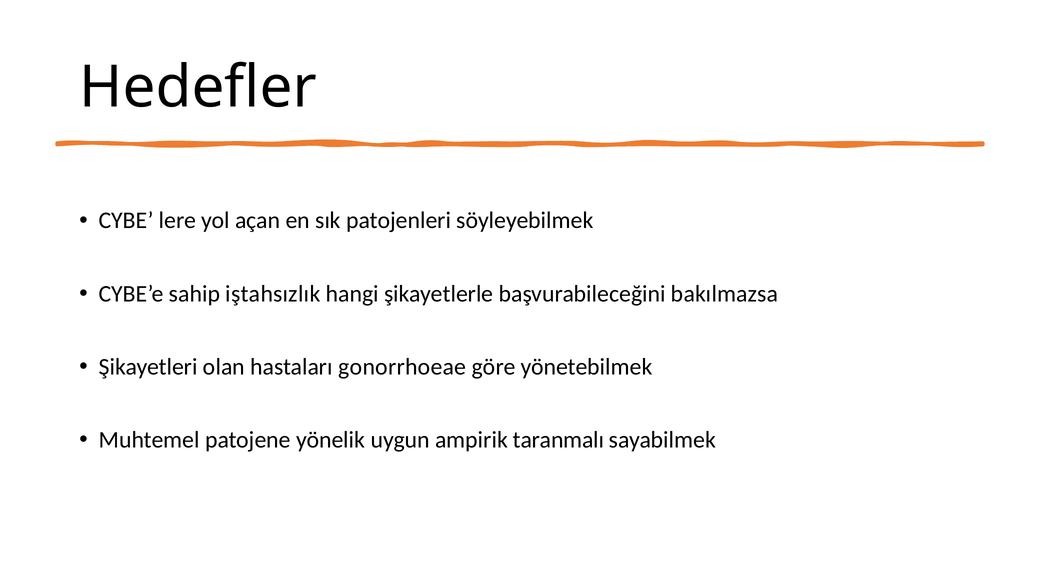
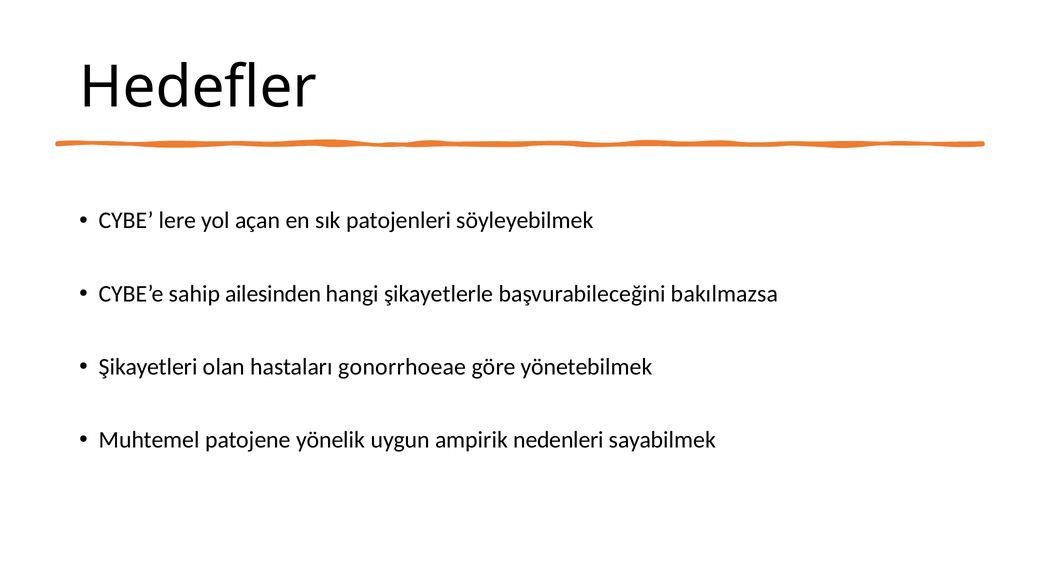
iştahsızlık: iştahsızlık -> ailesinden (273, 294)
taranmalı: taranmalı -> nedenleri (559, 440)
